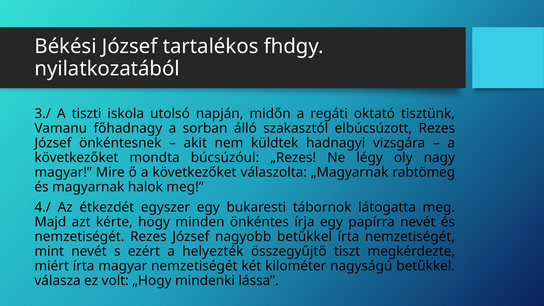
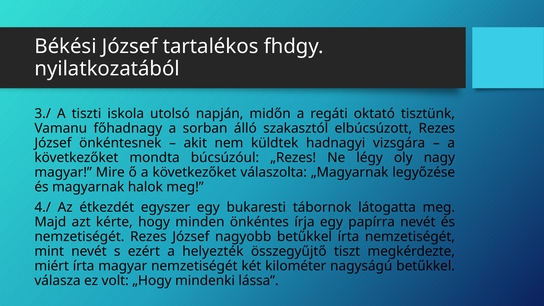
rabtömeg: rabtömeg -> legyőzése (424, 172)
